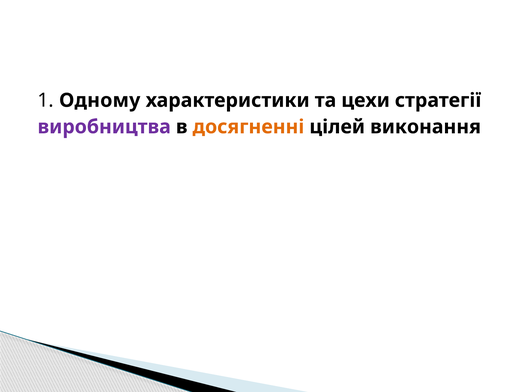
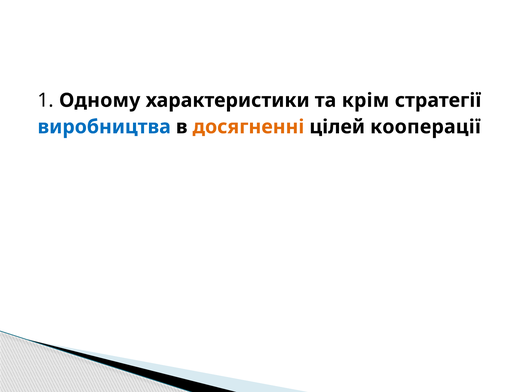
цехи: цехи -> крім (365, 100)
виробництва colour: purple -> blue (104, 127)
виконання: виконання -> кооперації (425, 127)
